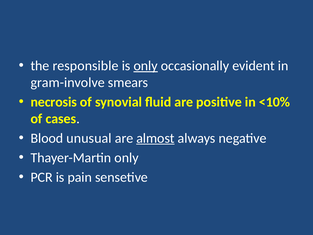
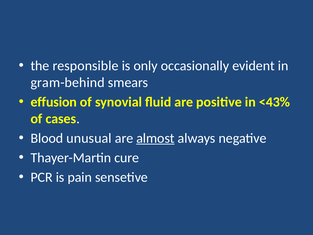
only underline: present -> none (146, 66)
gram-involve: gram-involve -> gram-behind (68, 82)
necrosis: necrosis -> effusion (54, 102)
<10%: <10% -> <43% (275, 102)
Thayer-Martin only: only -> cure (127, 158)
